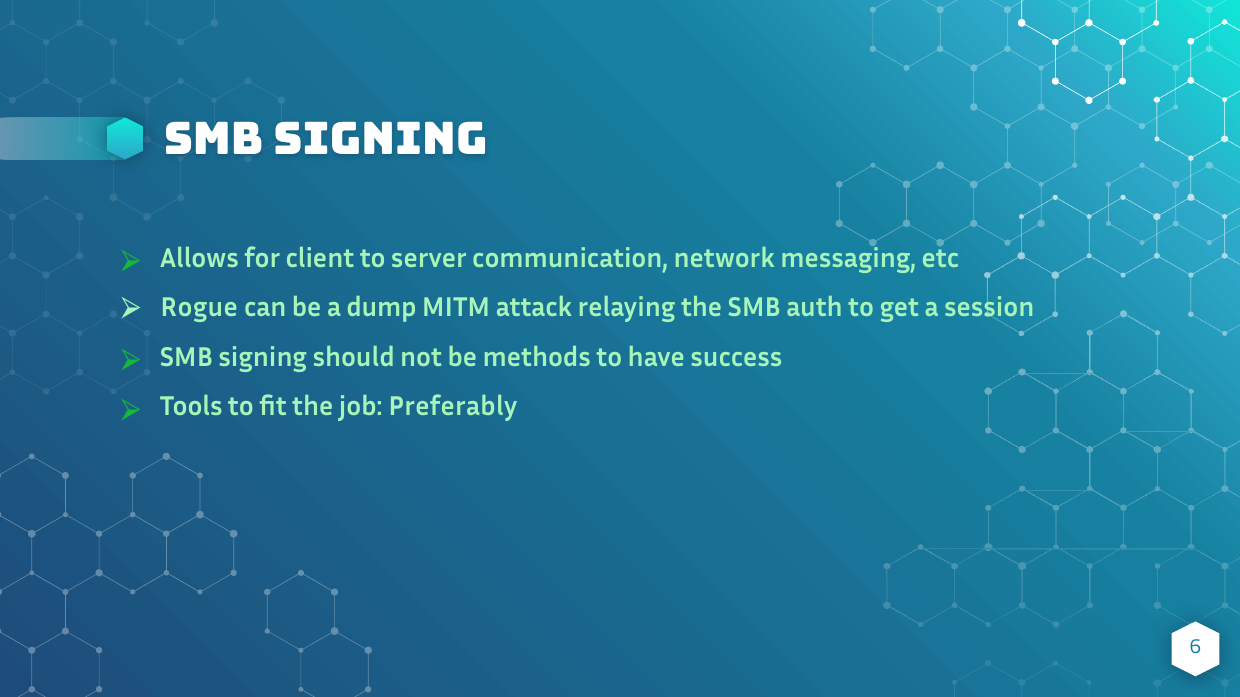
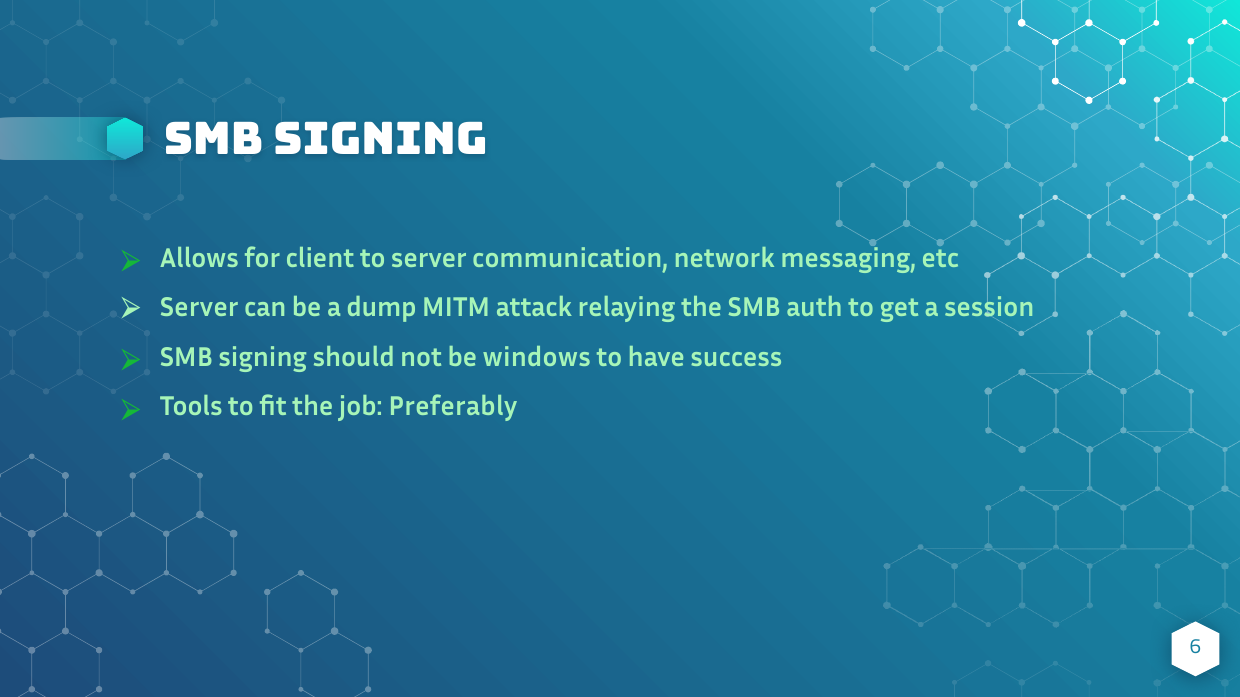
Rogue: Rogue -> Server (199, 308)
methods: methods -> windows (537, 357)
